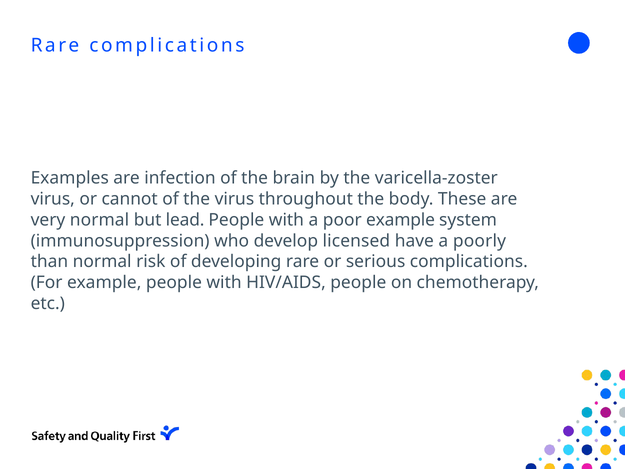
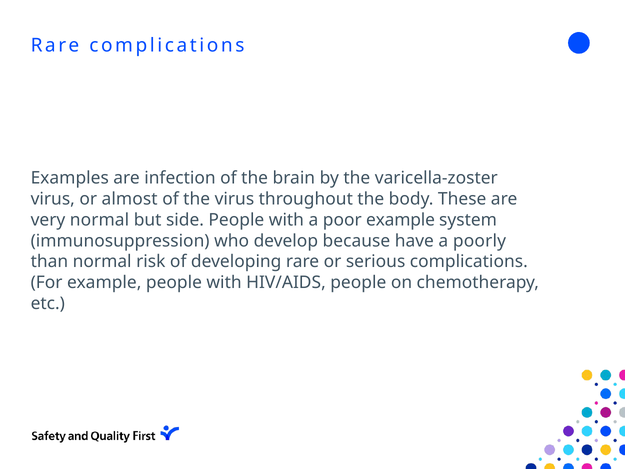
cannot: cannot -> almost (130, 199)
lead: lead -> side (185, 220)
licensed: licensed -> because (356, 241)
